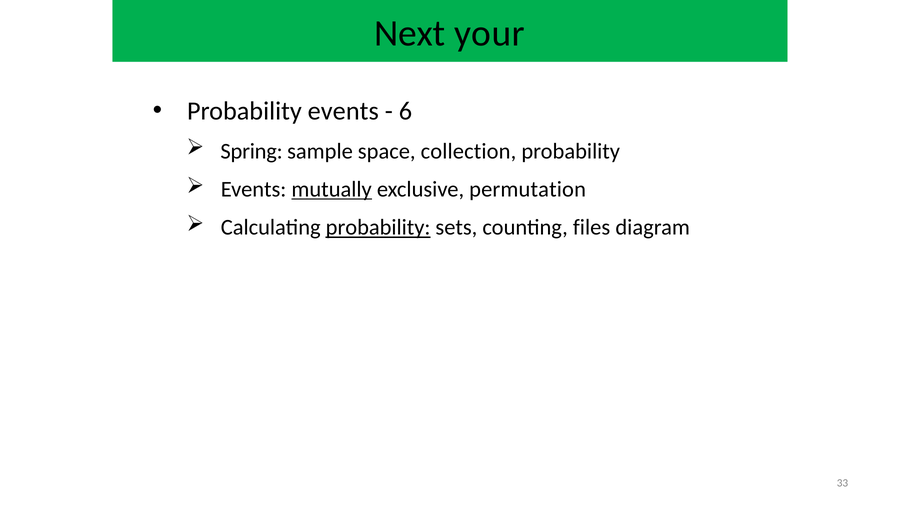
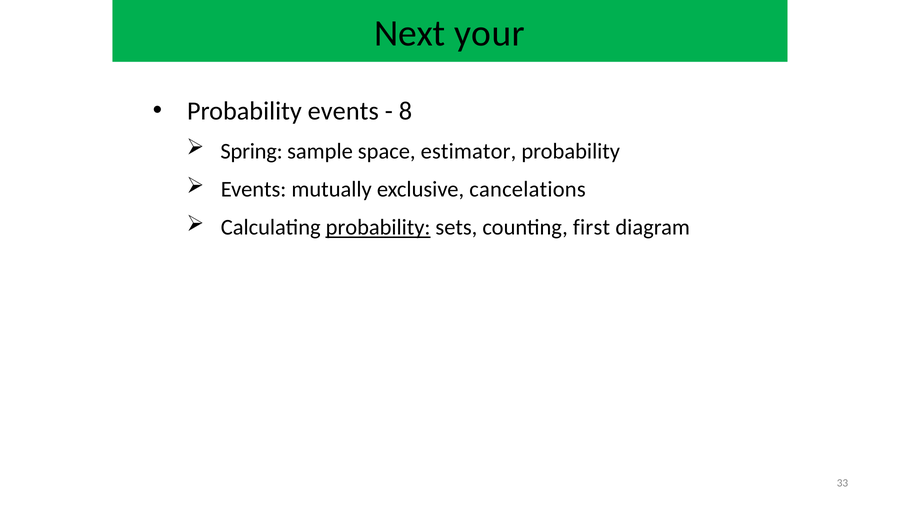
6: 6 -> 8 (405, 111)
collection: collection -> estimator (468, 151)
mutually underline: present -> none (332, 189)
permutation: permutation -> cancelations (528, 189)
files: files -> first (592, 228)
